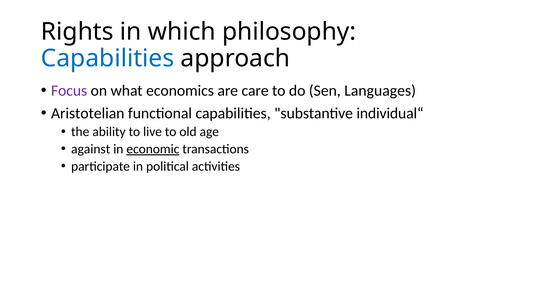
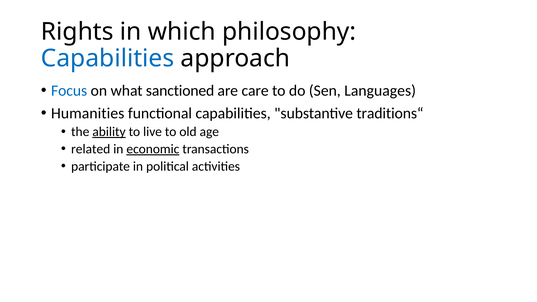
Focus colour: purple -> blue (69, 91)
economics: economics -> sanctioned (180, 91)
Aristotelian: Aristotelian -> Humanities (88, 113)
individual“: individual“ -> traditions“ (390, 113)
ability underline: none -> present (109, 132)
against: against -> related (91, 149)
